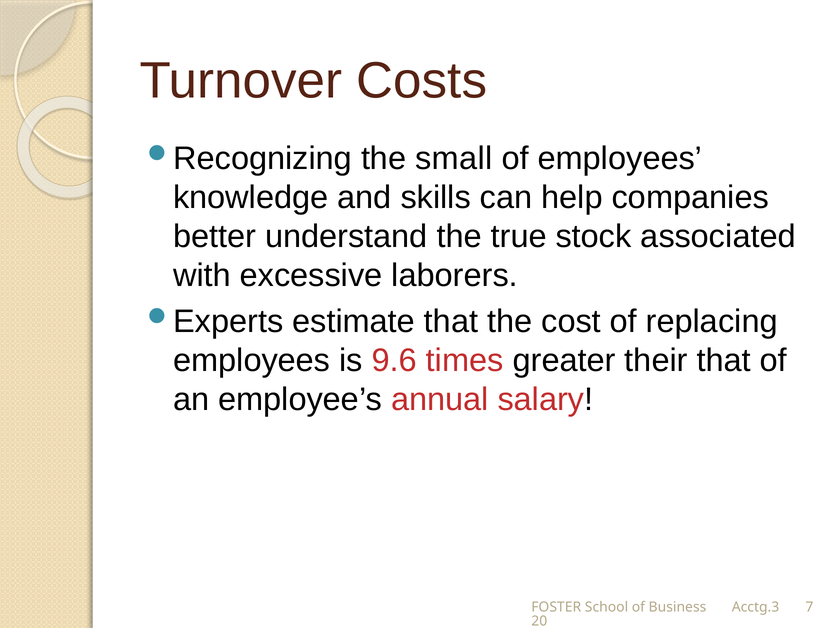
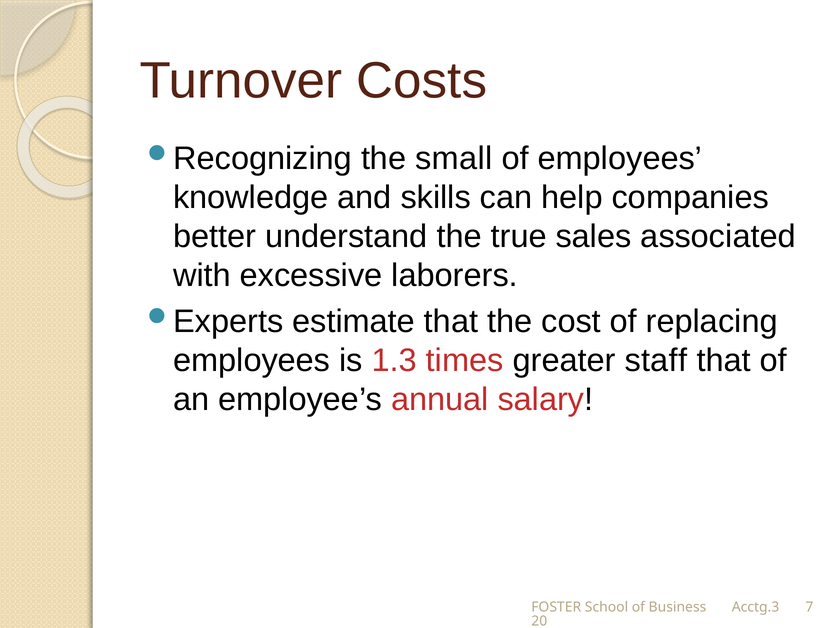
stock: stock -> sales (594, 236)
9.6: 9.6 -> 1.3 (394, 360)
their: their -> staff (656, 360)
